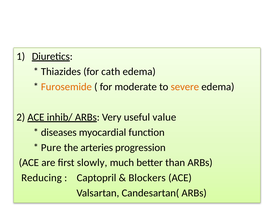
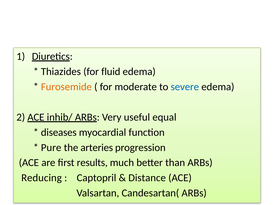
cath: cath -> fluid (111, 72)
severe colour: orange -> blue (185, 87)
value: value -> equal (164, 117)
slowly: slowly -> results (92, 163)
Blockers: Blockers -> Distance (147, 178)
